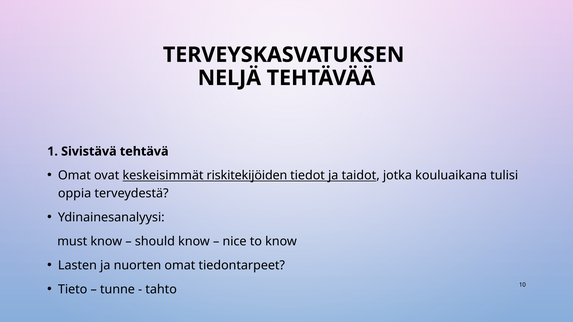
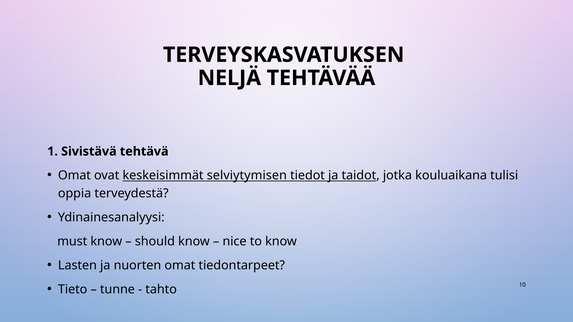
riskitekijöiden: riskitekijöiden -> selviytymisen (247, 176)
